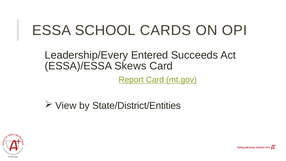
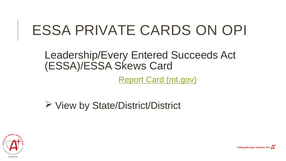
SCHOOL: SCHOOL -> PRIVATE (105, 30)
State/District/Entities: State/District/Entities -> State/District/District (136, 105)
